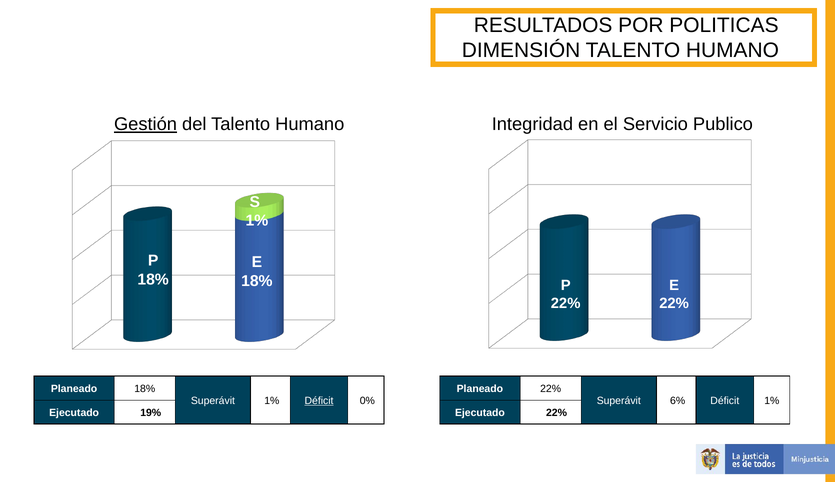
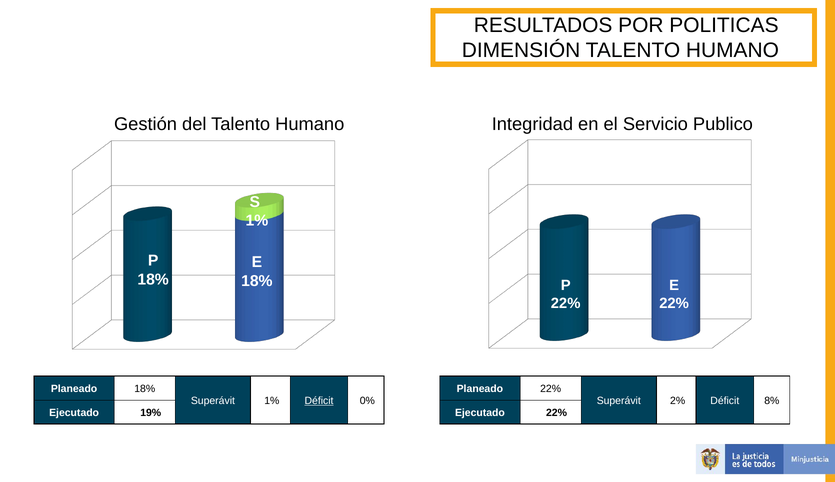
Gestión underline: present -> none (145, 124)
6%: 6% -> 2% (678, 401)
Déficit 1%: 1% -> 8% (772, 401)
